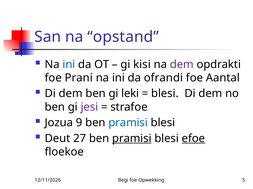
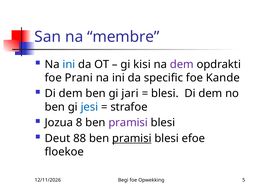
opstand: opstand -> membre (123, 37)
ofrandi: ofrandi -> specific (163, 78)
Aantal: Aantal -> Kande (223, 78)
leki: leki -> jari (130, 94)
jesi colour: purple -> blue (89, 107)
9: 9 -> 8 (79, 123)
pramisi colour: blue -> purple (128, 123)
27: 27 -> 88 (80, 139)
efoe underline: present -> none (193, 139)
